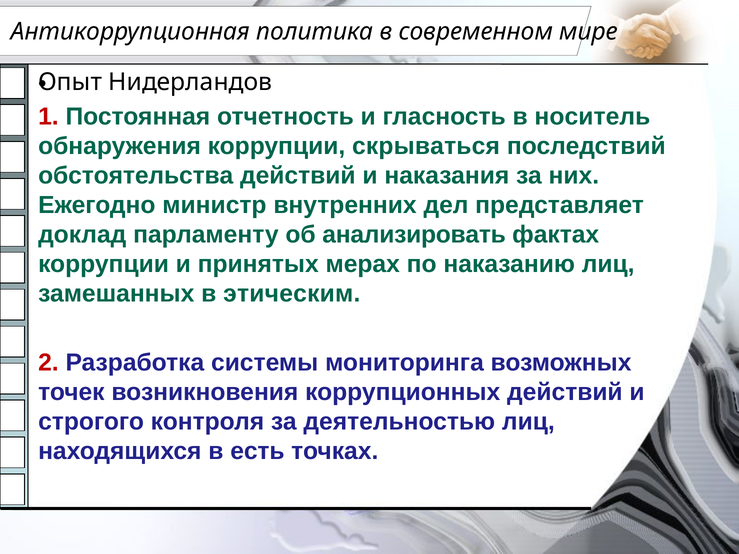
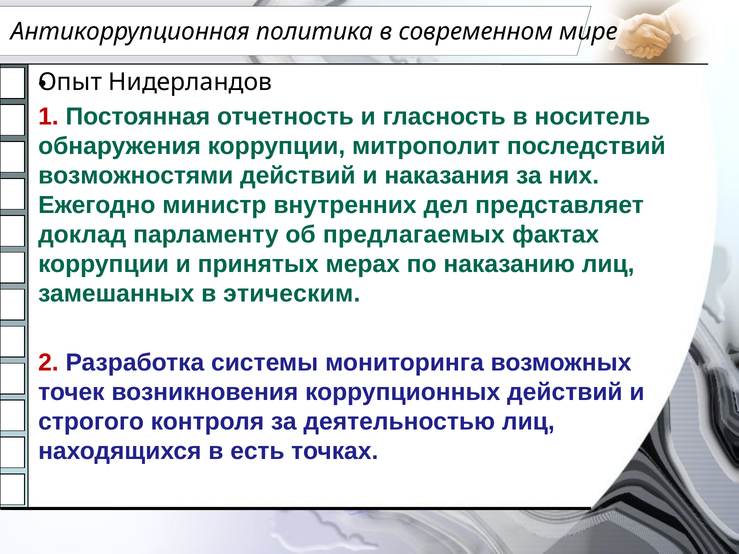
скрываться: скрываться -> митрополит (426, 146)
обстоятельства: обстоятельства -> возможностями (136, 176)
анализировать: анализировать -> предлагаемых (414, 235)
